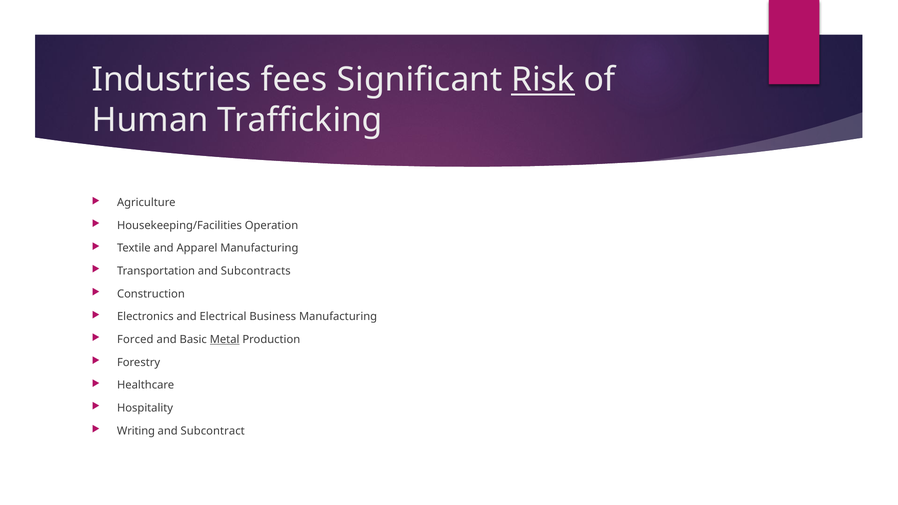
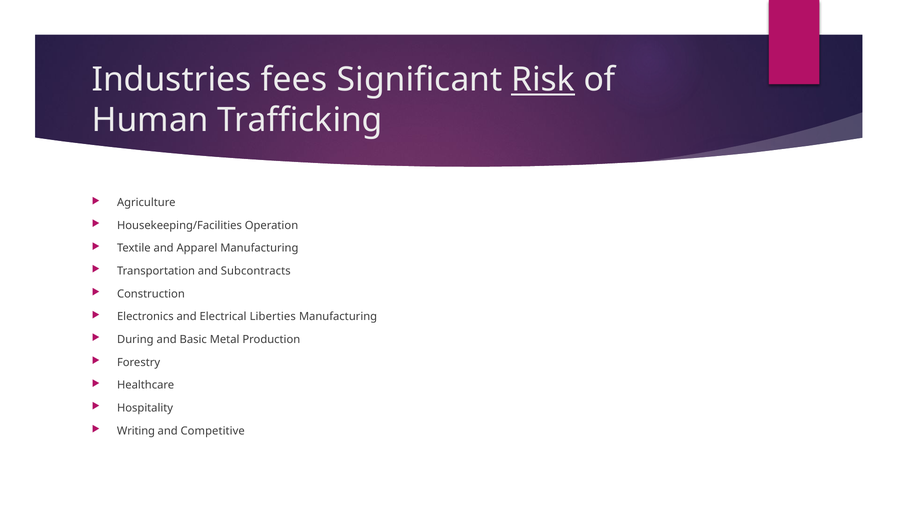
Business: Business -> Liberties (273, 317)
Forced: Forced -> During (135, 340)
Metal underline: present -> none (225, 340)
Subcontract: Subcontract -> Competitive (213, 431)
